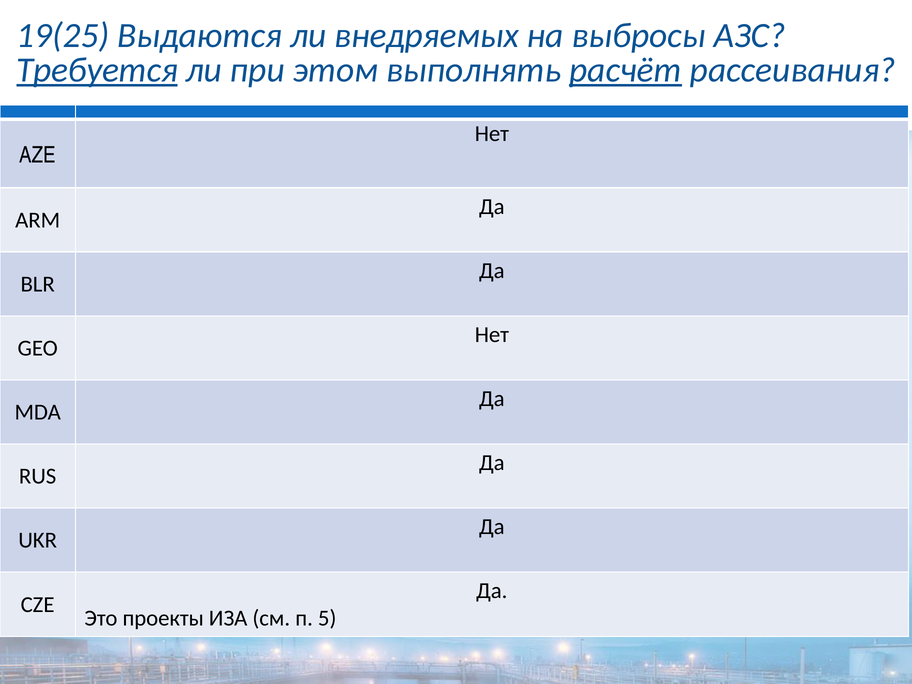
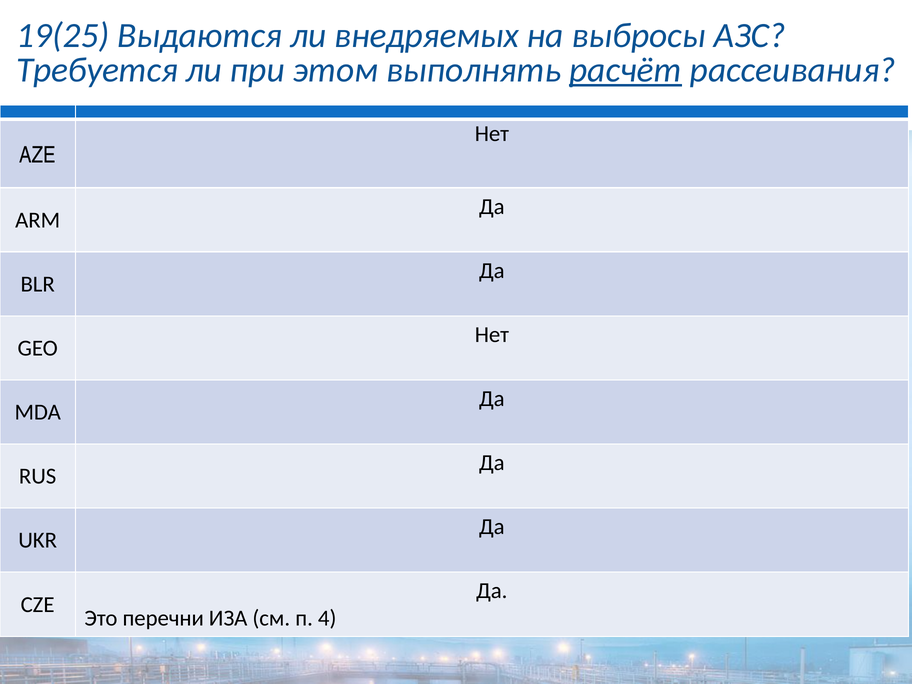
Требуется underline: present -> none (97, 70)
проекты: проекты -> перечни (163, 618)
5: 5 -> 4 (327, 618)
